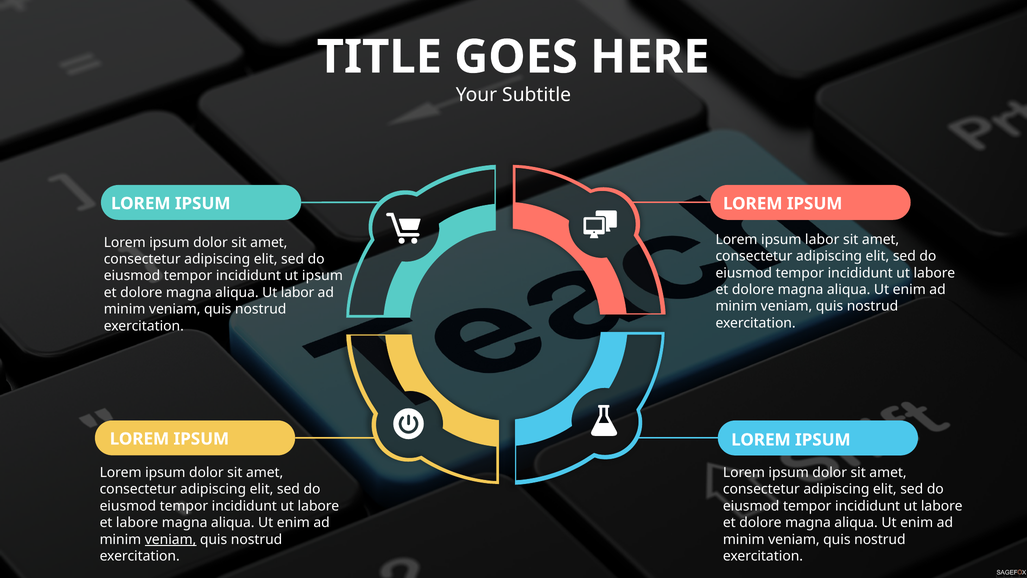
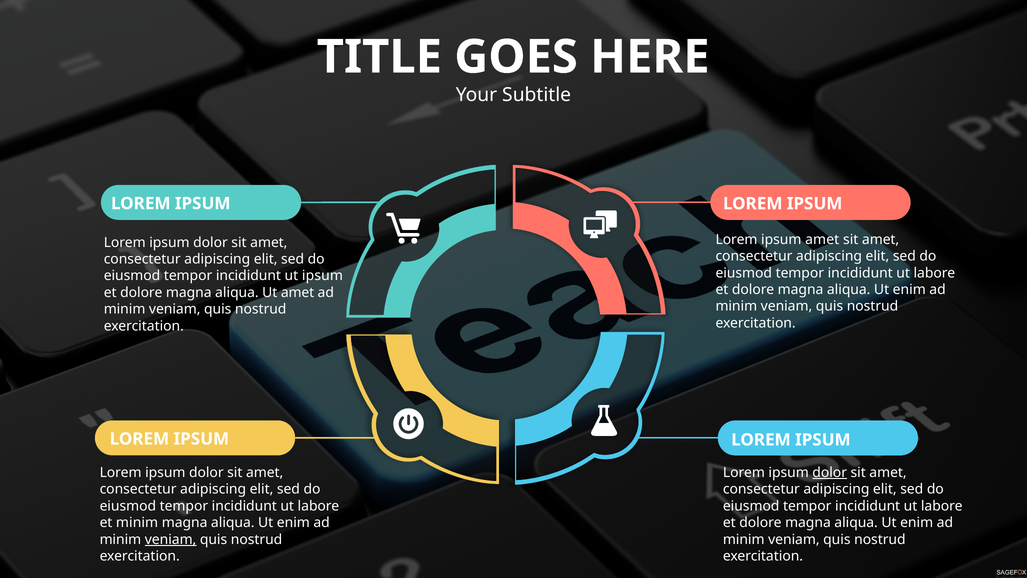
ipsum labor: labor -> amet (822, 239)
Ut labor: labor -> amet (298, 292)
dolor underline: none -> present (830, 472)
et labore: labore -> minim (137, 522)
